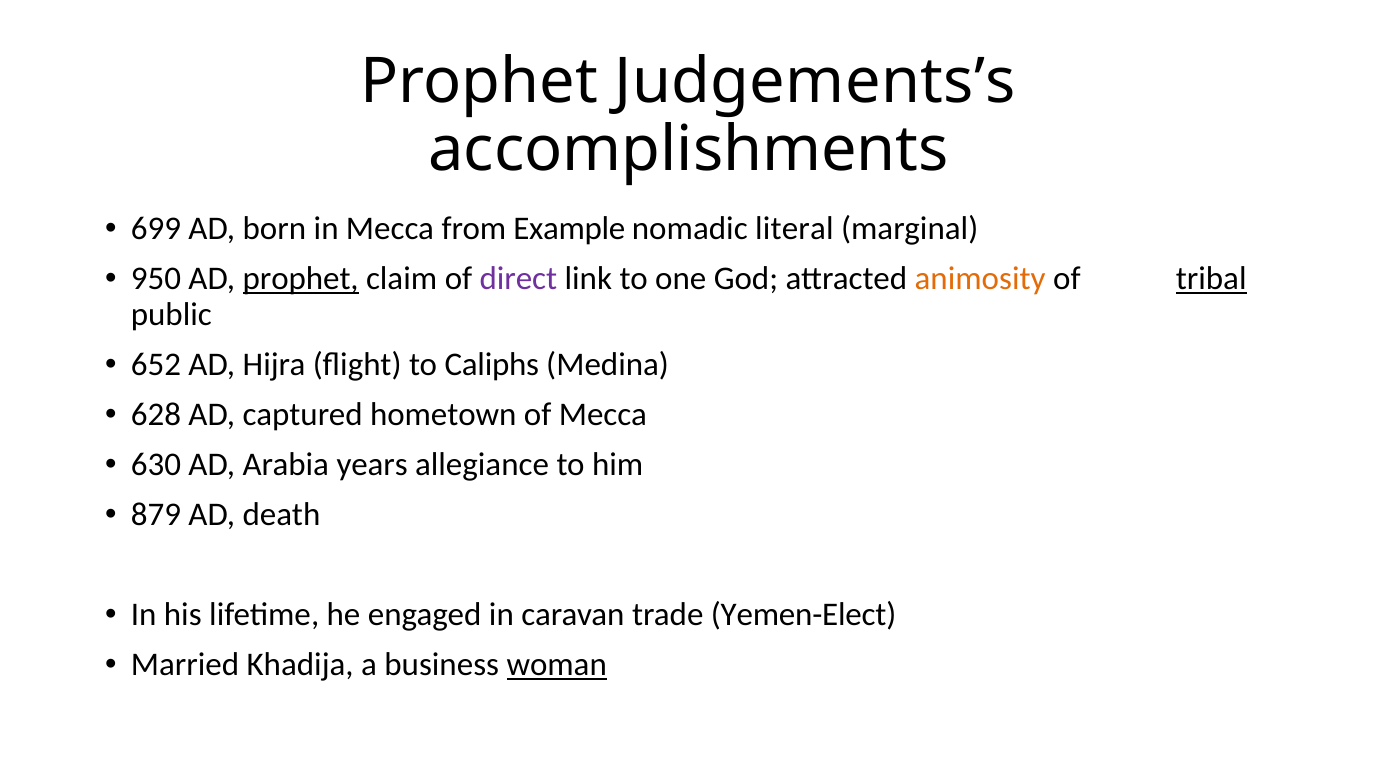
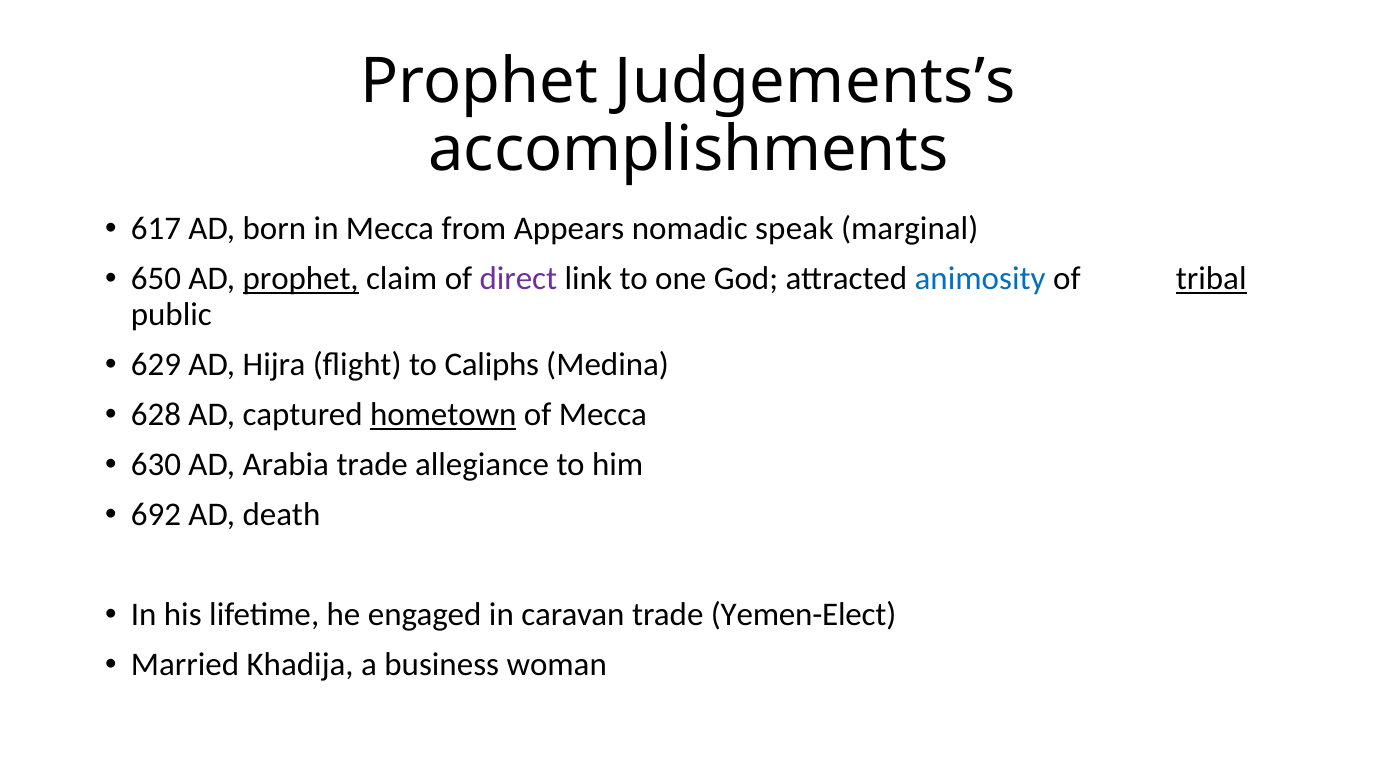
699: 699 -> 617 (156, 229)
Example: Example -> Appears (569, 229)
literal: literal -> speak (794, 229)
950: 950 -> 650 (156, 279)
animosity colour: orange -> blue (980, 279)
652: 652 -> 629 (156, 365)
hometown underline: none -> present (443, 415)
Arabia years: years -> trade (372, 465)
879: 879 -> 692 (156, 515)
woman underline: present -> none (557, 665)
